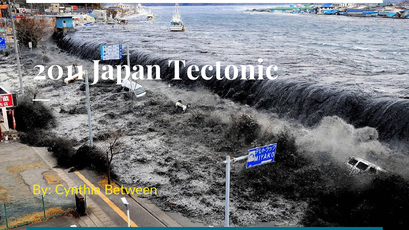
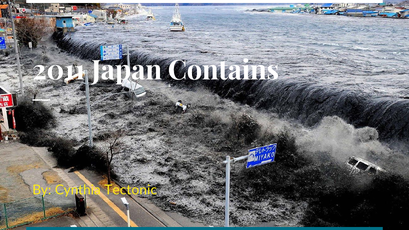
Tectonic: Tectonic -> Contains (223, 70)
Between: Between -> Tectonic (131, 190)
